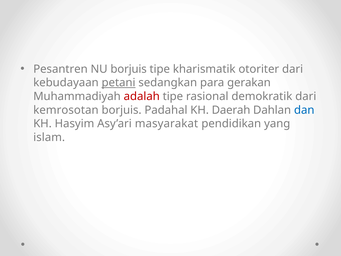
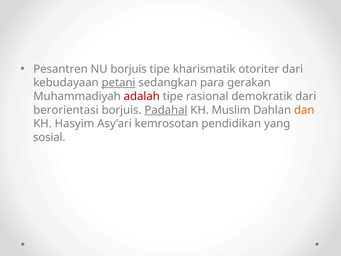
kemrosotan: kemrosotan -> berorientasi (66, 110)
Padahal underline: none -> present (166, 110)
Daerah: Daerah -> Muslim (231, 110)
dan colour: blue -> orange (304, 110)
masyarakat: masyarakat -> kemrosotan (167, 124)
islam: islam -> sosial (49, 137)
